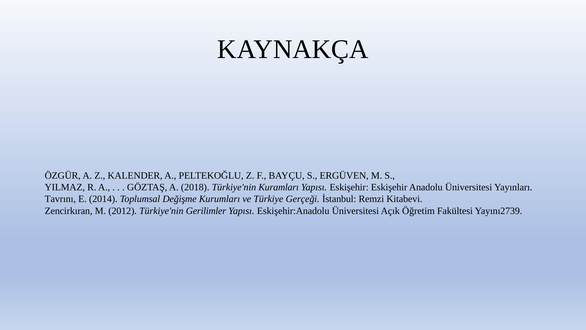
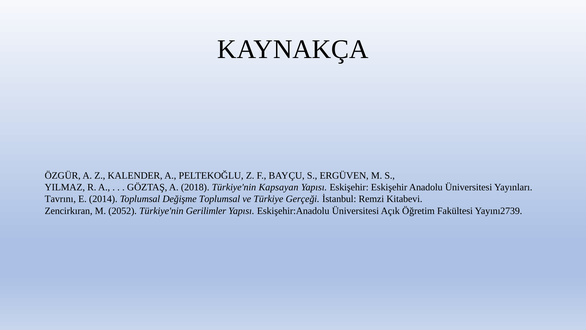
Kuramları: Kuramları -> Kapsayan (279, 187)
Değişme Kurumları: Kurumları -> Toplumsal (220, 199)
2012: 2012 -> 2052 (123, 211)
